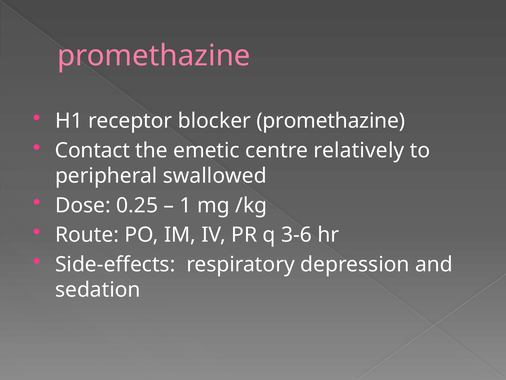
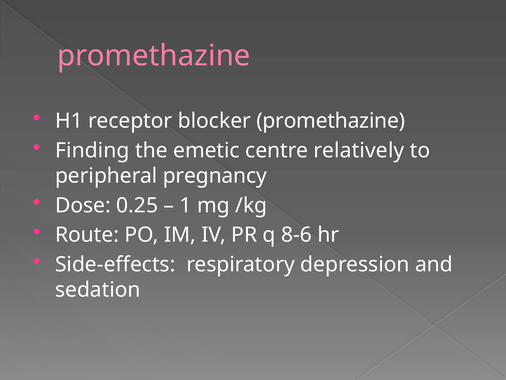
Contact: Contact -> Finding (92, 150)
swallowed: swallowed -> pregnancy (215, 176)
3-6: 3-6 -> 8-6 (296, 235)
